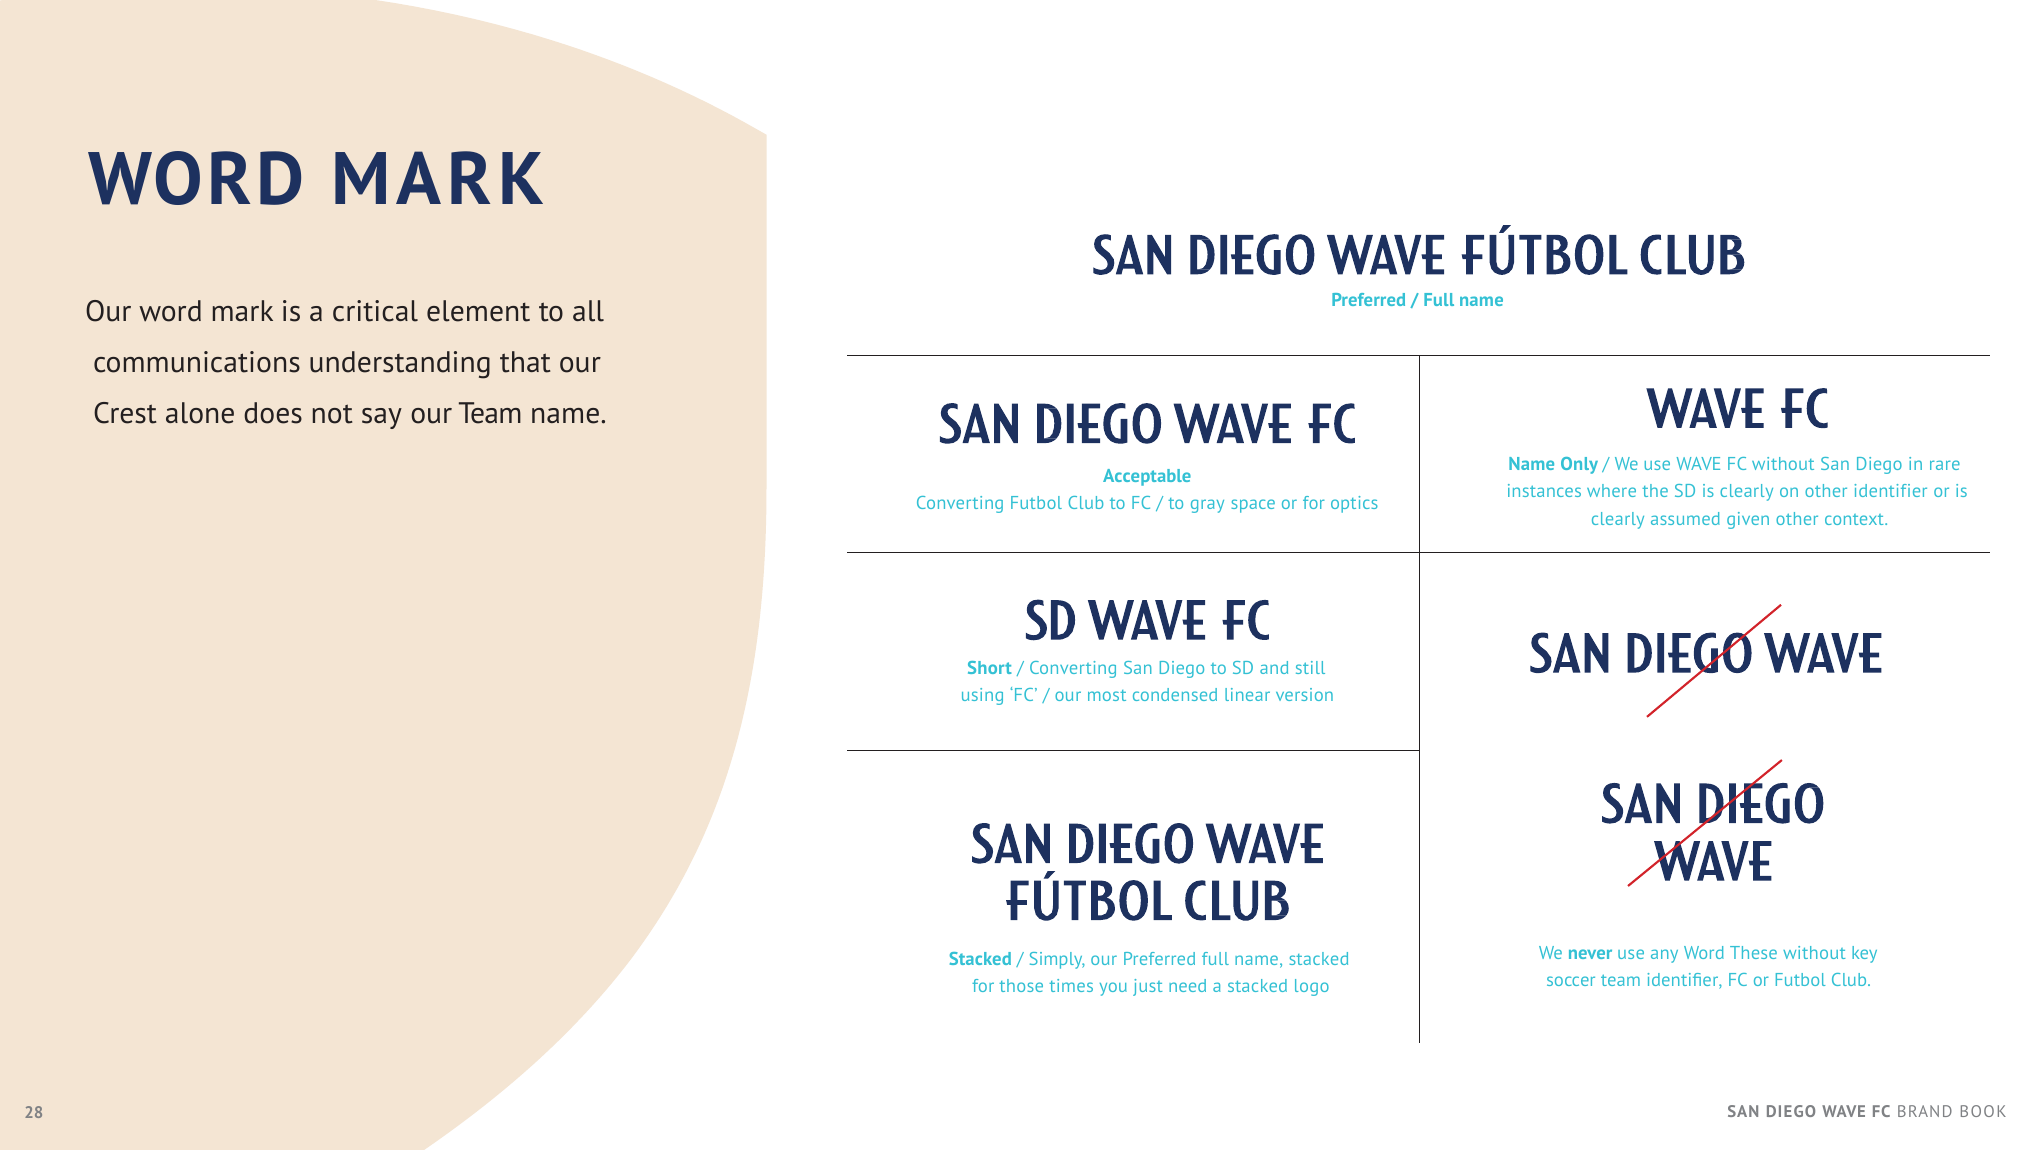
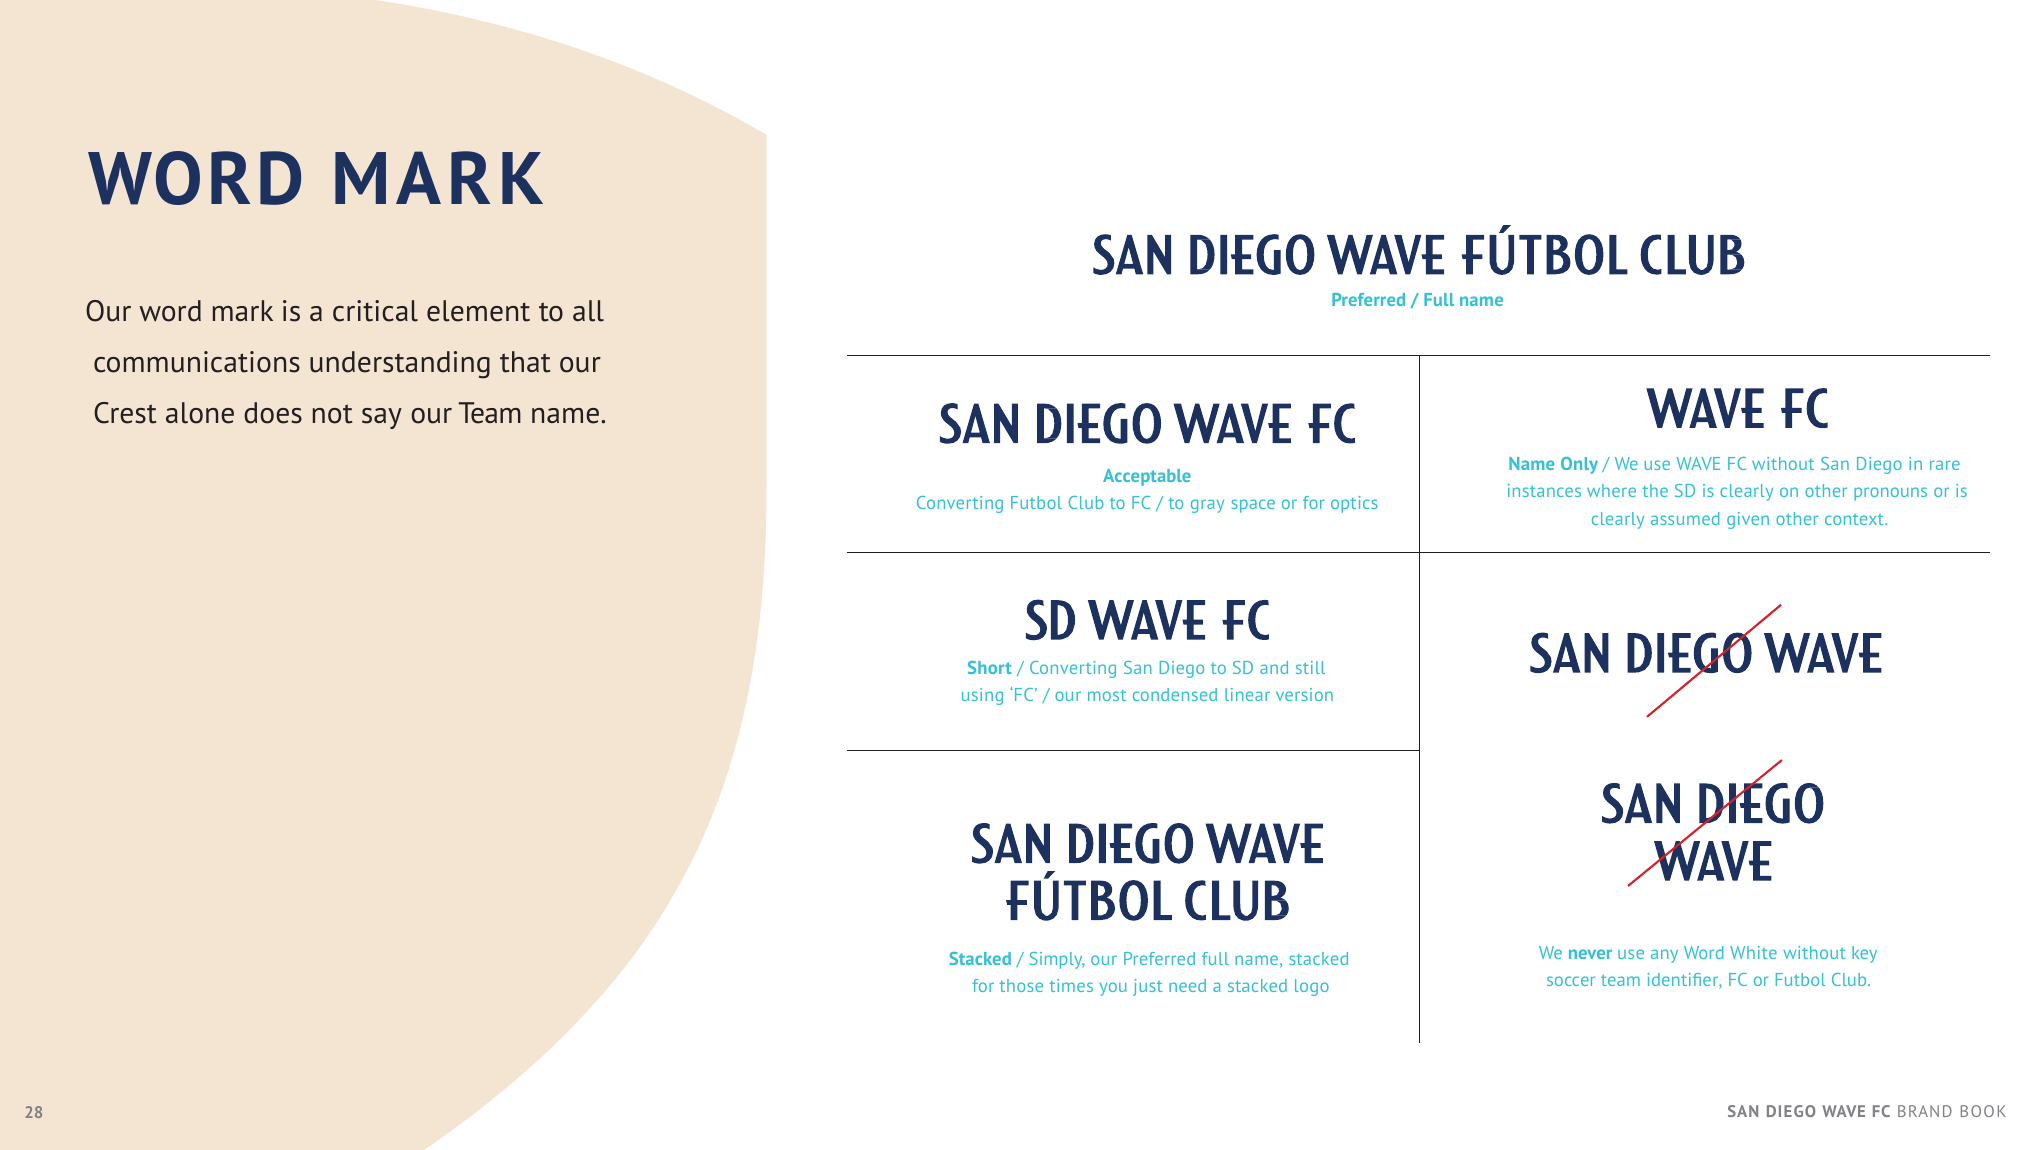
other identifier: identifier -> pronouns (1891, 492)
These: These -> White (1754, 953)
